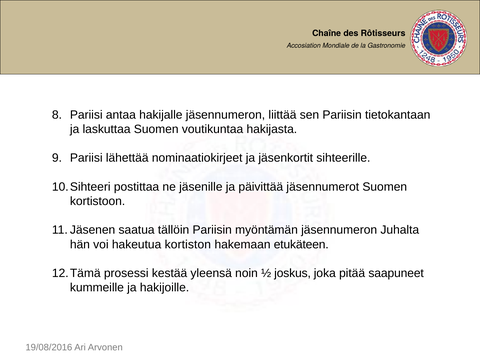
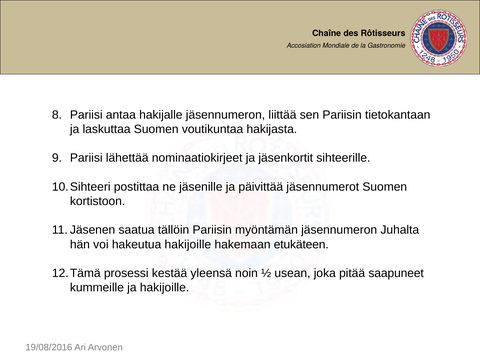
hakeutua kortiston: kortiston -> hakijoille (188, 244)
joskus: joskus -> usean (292, 273)
